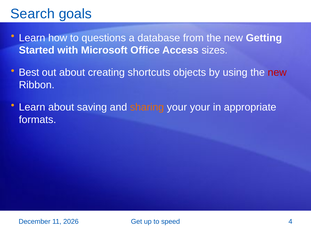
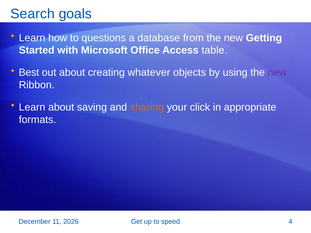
sizes: sizes -> table (215, 50)
shortcuts: shortcuts -> whatever (149, 73)
new colour: red -> purple (277, 73)
your your: your -> click (200, 107)
